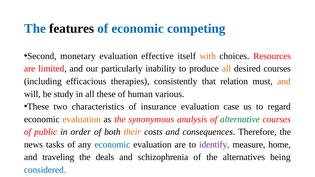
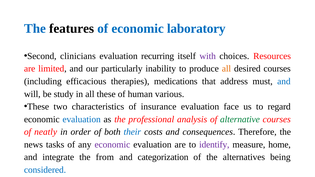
competing: competing -> laboratory (196, 29)
monetary: monetary -> clinicians (78, 56)
effective: effective -> recurring (158, 56)
with colour: orange -> purple (208, 56)
consistently: consistently -> medications (176, 81)
relation: relation -> address (234, 81)
and colour: orange -> blue (284, 81)
case: case -> face (231, 107)
evaluation colour: orange -> blue (82, 119)
synonymous: synonymous -> professional (151, 119)
public: public -> neatly (46, 132)
their colour: orange -> blue (132, 132)
economic colour: blue -> purple (112, 145)
traveling: traveling -> integrate (58, 157)
deals: deals -> from (105, 157)
schizophrenia: schizophrenia -> categorization (163, 157)
